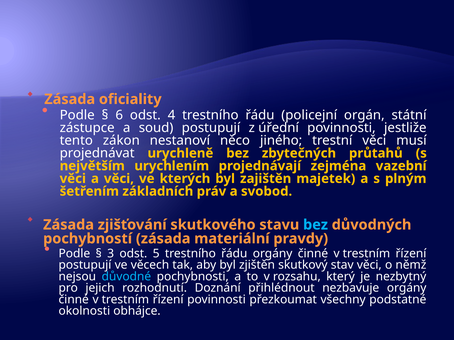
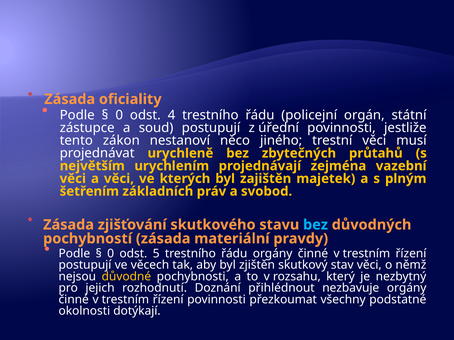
6: 6 -> 0 (119, 115)
3: 3 -> 0 (111, 254)
důvodné colour: light blue -> yellow (126, 277)
obhájce: obhájce -> dotýkají (137, 311)
